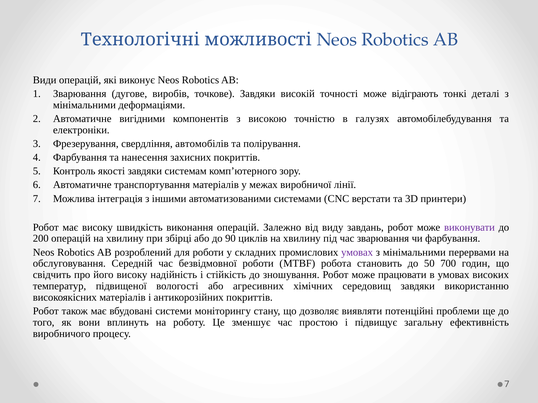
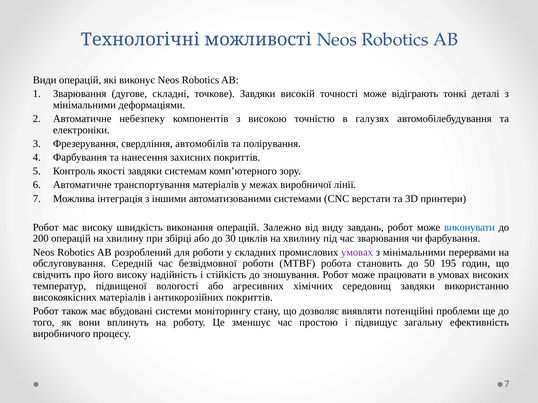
виробів: виробів -> складні (171, 94)
вигідними: вигідними -> небезпеку (142, 119)
виконувати colour: purple -> blue (469, 228)
90: 90 -> 30 (230, 239)
700: 700 -> 195 (448, 264)
